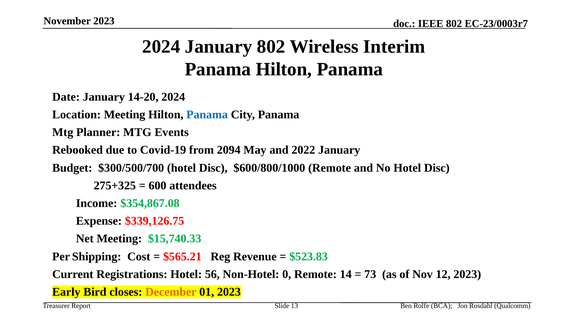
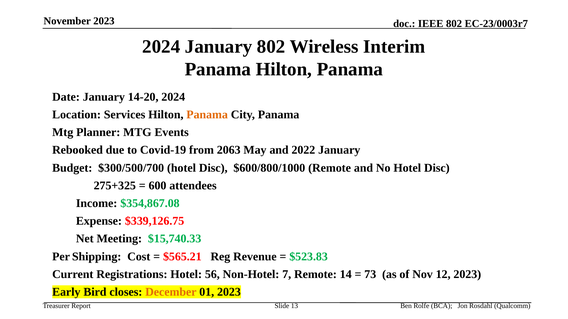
Location Meeting: Meeting -> Services (125, 115)
Panama colour: blue -> orange (207, 115)
2094: 2094 -> 2063 (229, 150)
0: 0 -> 7 (287, 275)
